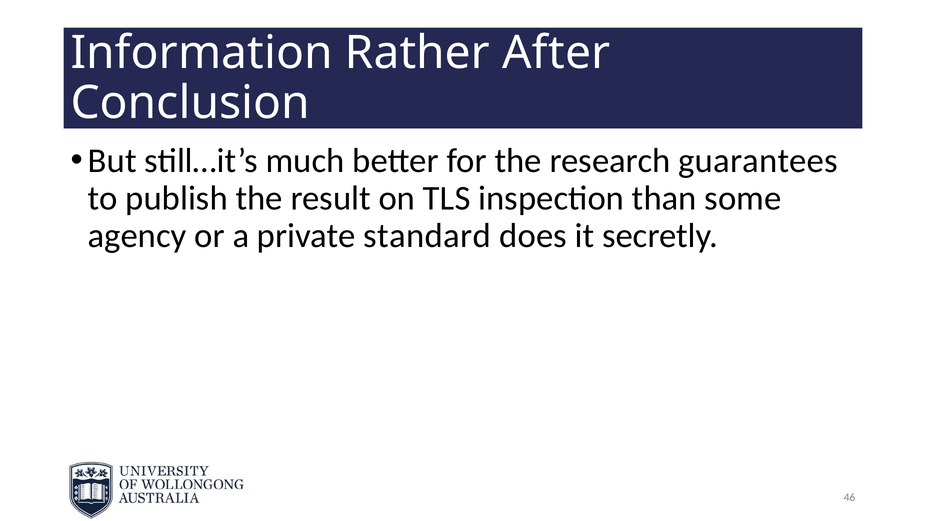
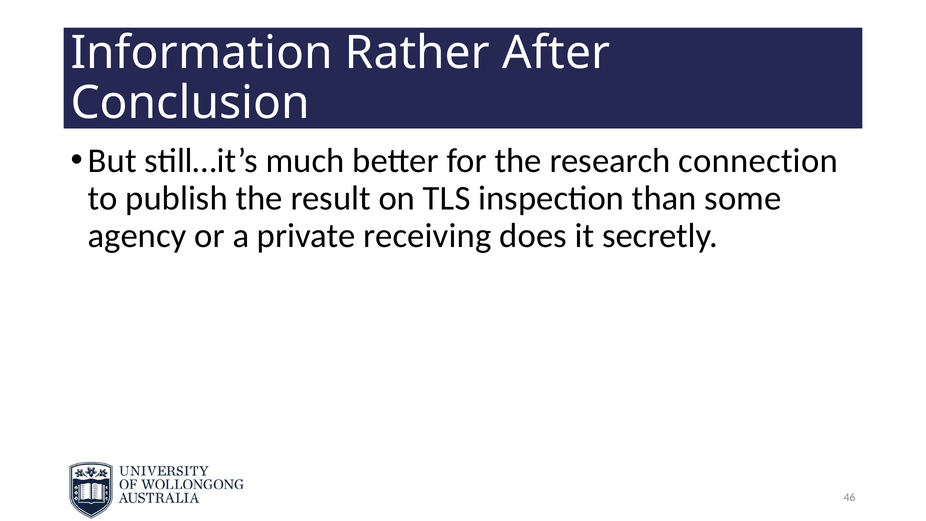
guarantees: guarantees -> connection (758, 161)
standard: standard -> receiving (427, 236)
